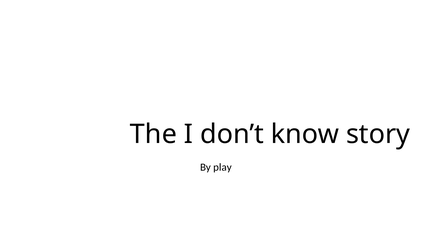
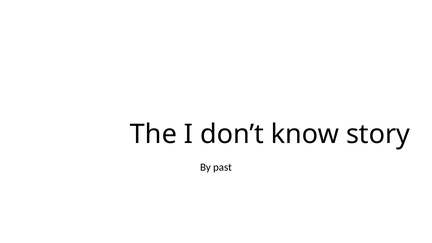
play: play -> past (222, 167)
